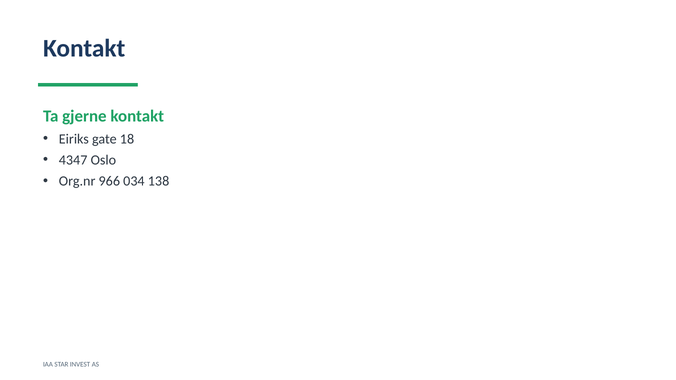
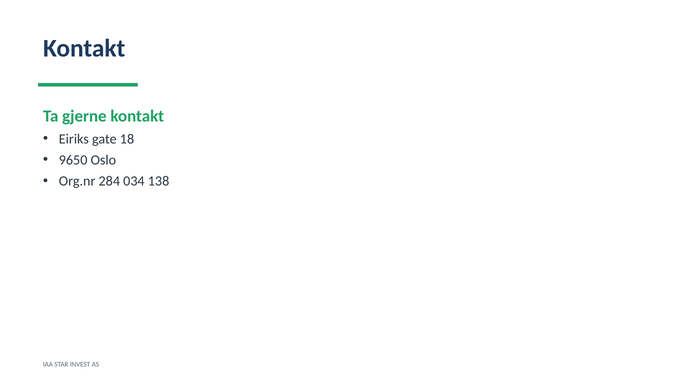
4347: 4347 -> 9650 (73, 160)
966: 966 -> 284 (109, 181)
